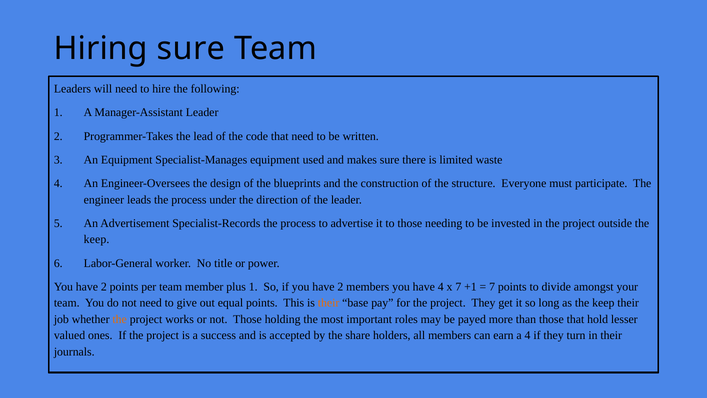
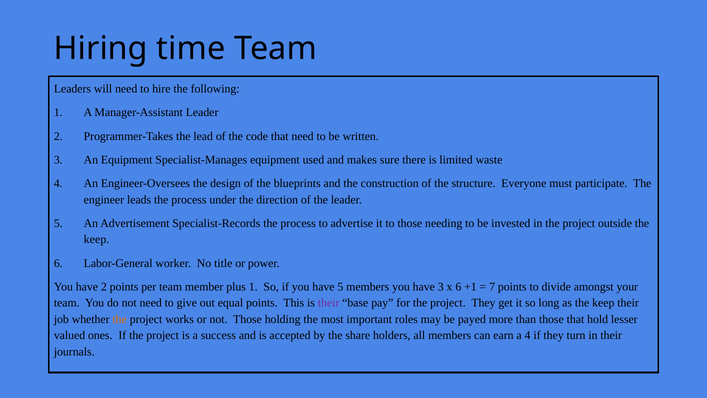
Hiring sure: sure -> time (191, 48)
if you have 2: 2 -> 5 (340, 287)
have 4: 4 -> 3 (441, 287)
x 7: 7 -> 6 (458, 287)
their colour: orange -> purple (329, 303)
